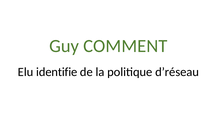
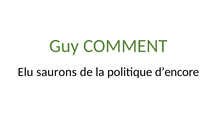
identifie: identifie -> saurons (57, 72)
d’réseau: d’réseau -> d’encore (177, 72)
